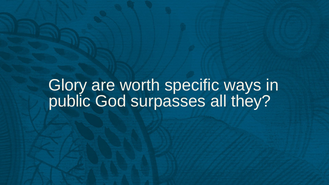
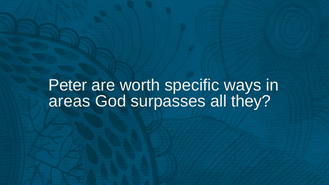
Glory: Glory -> Peter (68, 85)
public: public -> areas (69, 101)
